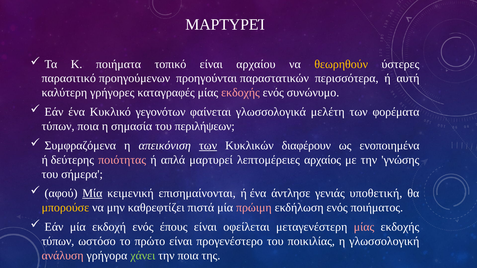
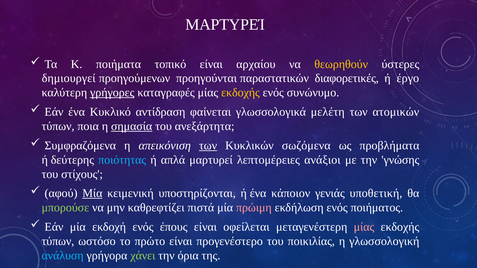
παρασιτικό: παρασιτικό -> δημιουργεί (69, 78)
περισσότερα: περισσότερα -> διαφορετικές (347, 78)
αυτή: αυτή -> έργο (408, 78)
γρήγορες underline: none -> present (112, 93)
εκδοχής colour: pink -> yellow (240, 93)
γεγονότων: γεγονότων -> αντίδραση (161, 112)
φορέματα: φορέματα -> ατομικών (396, 112)
σημασία underline: none -> present (132, 126)
περιλήψεων: περιλήψεων -> ανεξάρτητα (205, 126)
διαφέρουν: διαφέρουν -> σωζόμενα (306, 146)
ενοποιημένα: ενοποιημένα -> προβλήματα (390, 146)
ποιότητας colour: pink -> light blue (122, 160)
αρχαίος: αρχαίος -> ανάξιοι (322, 160)
σήμερα: σήμερα -> στίχους (82, 174)
επισημαίνονται: επισημαίνονται -> υποστηρίζονται (197, 194)
άντλησε: άντλησε -> κάποιον (291, 194)
μπορούσε colour: yellow -> light green (65, 208)
ανάλυση colour: pink -> light blue (63, 256)
την ποια: ποια -> όρια (188, 256)
